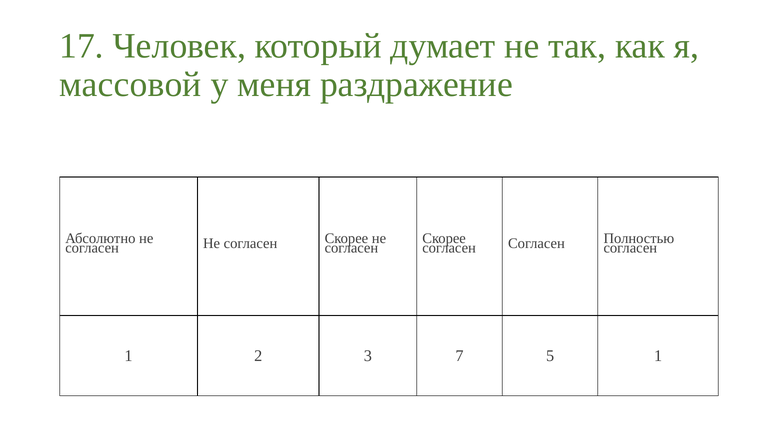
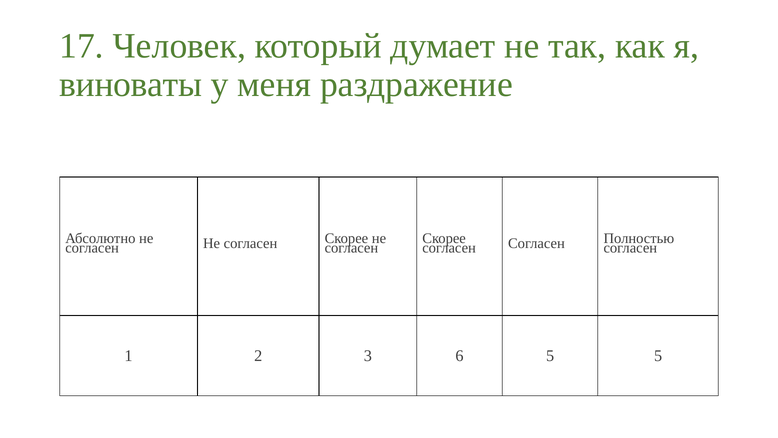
массовой: массовой -> виноваты (131, 85)
7: 7 -> 6 (460, 355)
5 1: 1 -> 5 (658, 355)
